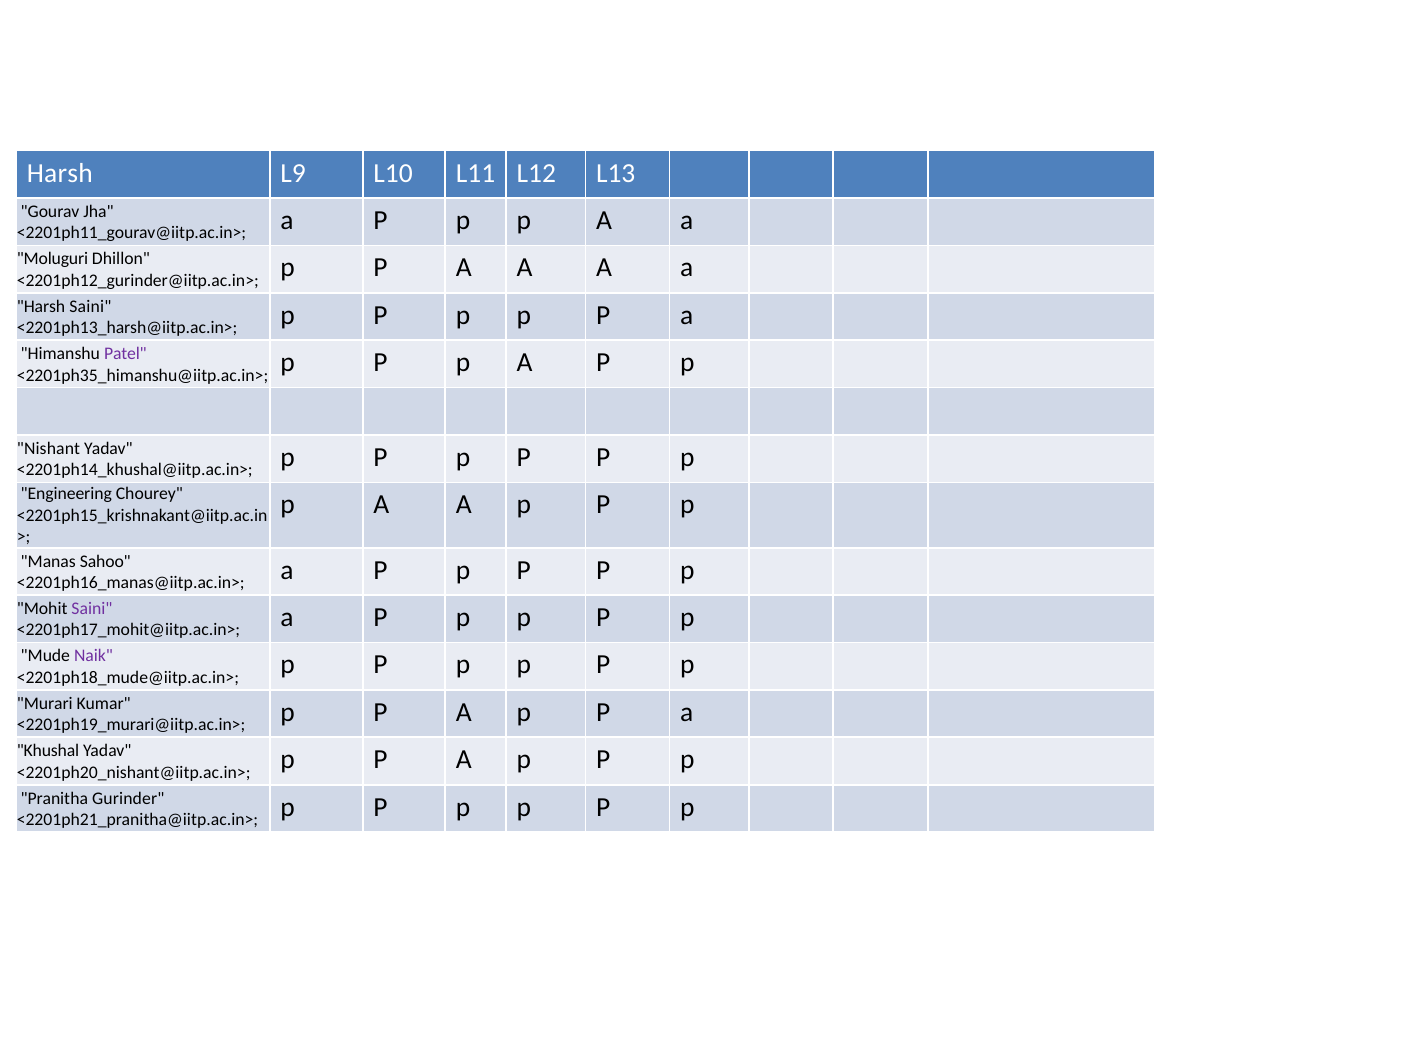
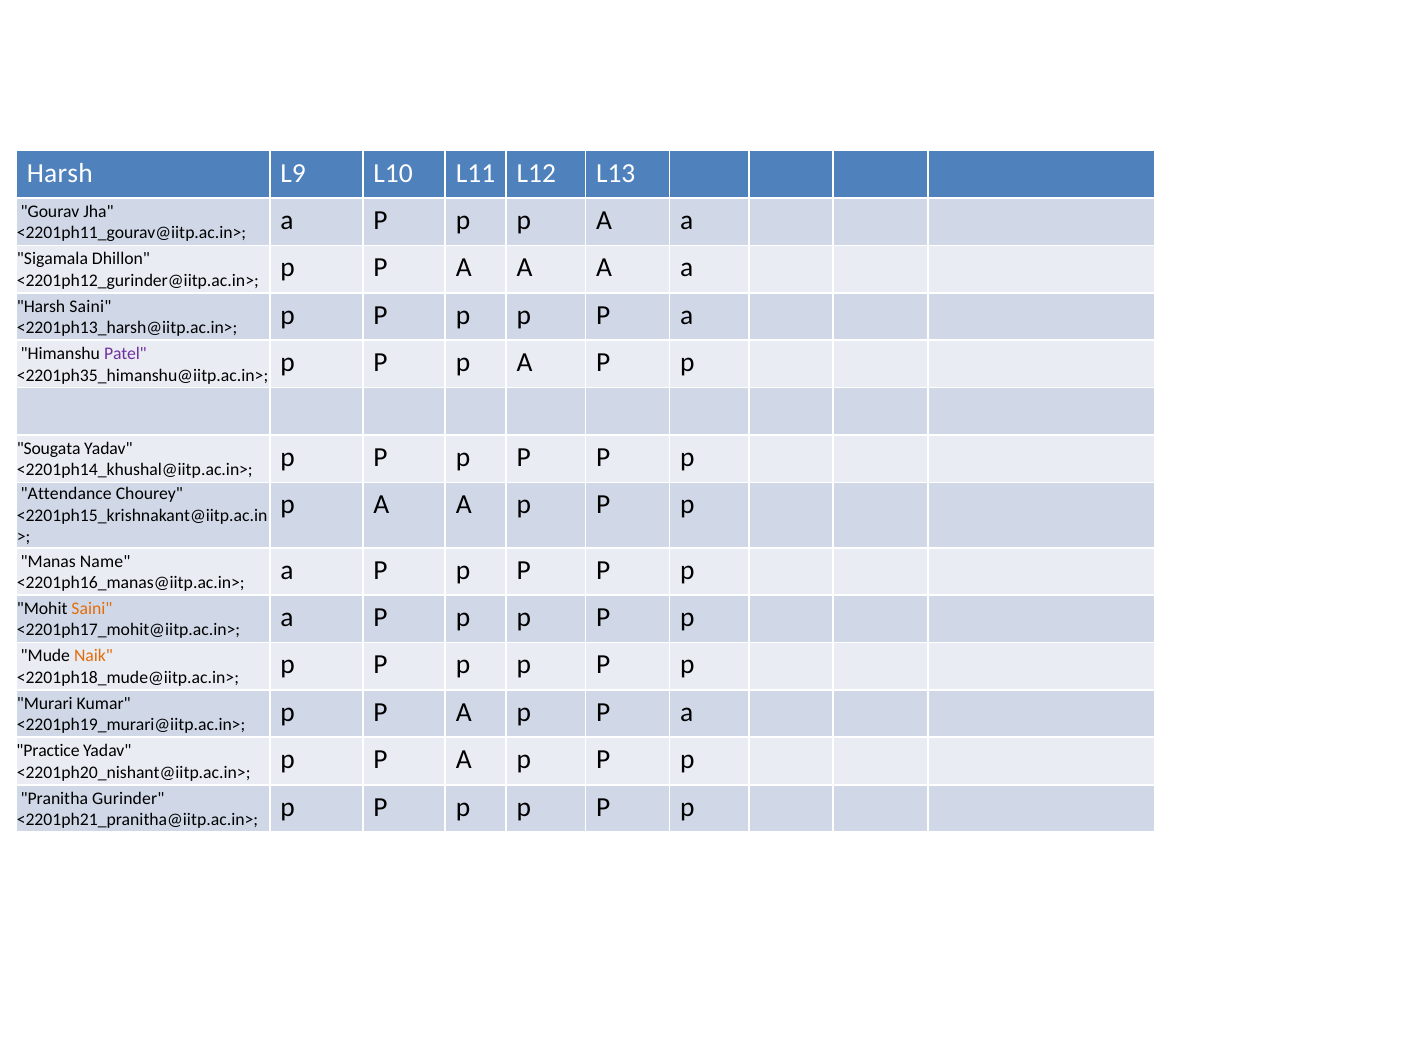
Moluguri: Moluguri -> Sigamala (52, 259)
Nishant: Nishant -> Sougata (49, 448)
Engineering: Engineering -> Attendance (66, 494)
Sahoo: Sahoo -> Name (105, 561)
Saini colour: purple -> orange (92, 608)
Naik colour: purple -> orange (94, 656)
Khushal: Khushal -> Practice (48, 751)
